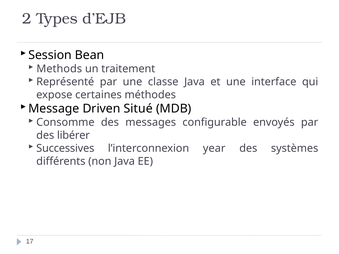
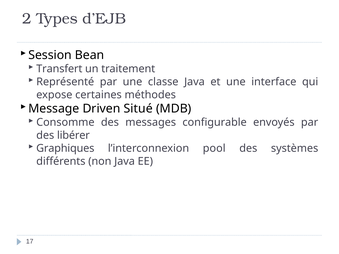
Methods: Methods -> Transfert (59, 69)
Successives: Successives -> Graphiques (65, 148)
year: year -> pool (214, 148)
